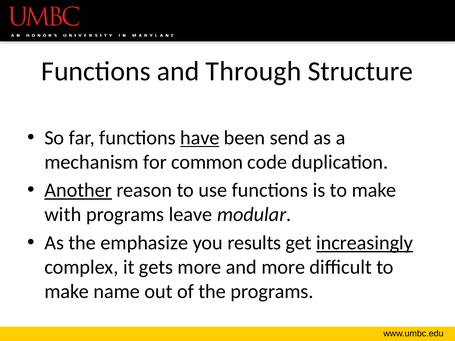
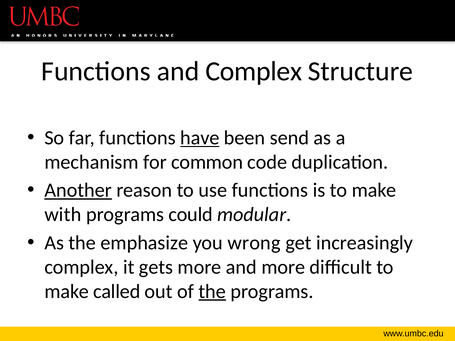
and Through: Through -> Complex (254, 71)
leave: leave -> could (191, 215)
results: results -> wrong (254, 243)
increasingly underline: present -> none (365, 243)
name: name -> called (117, 292)
the underline: none -> present (212, 292)
